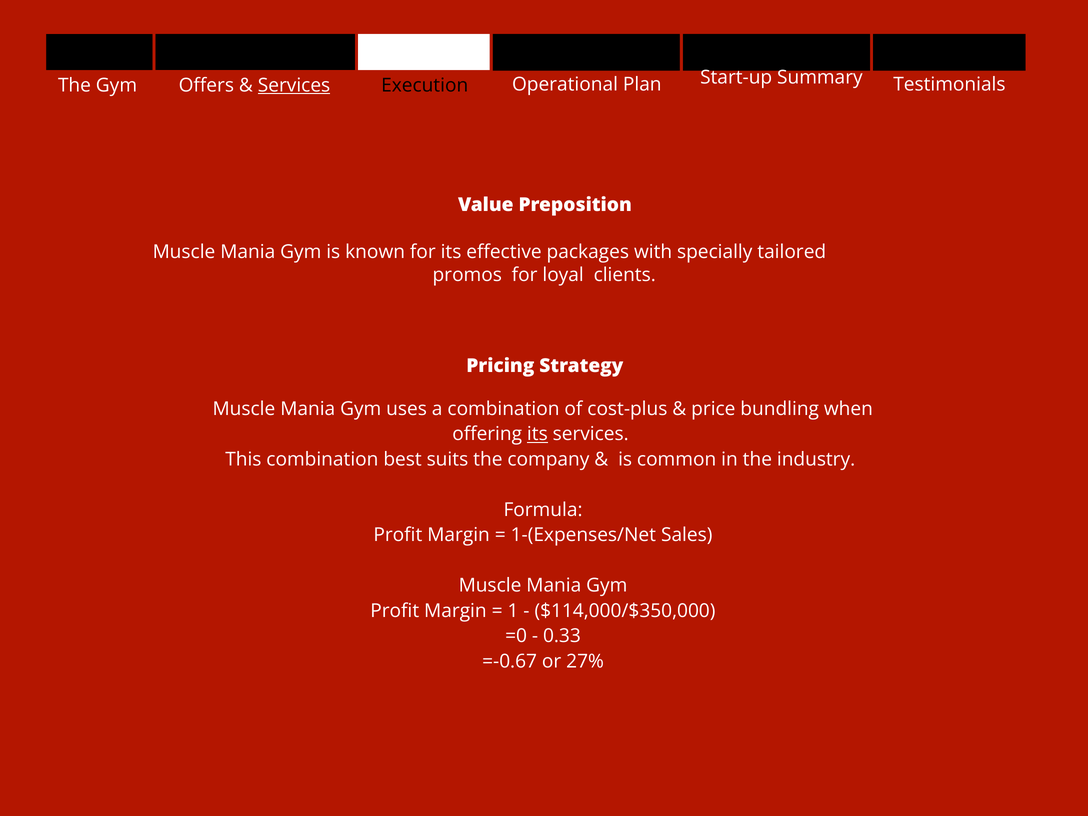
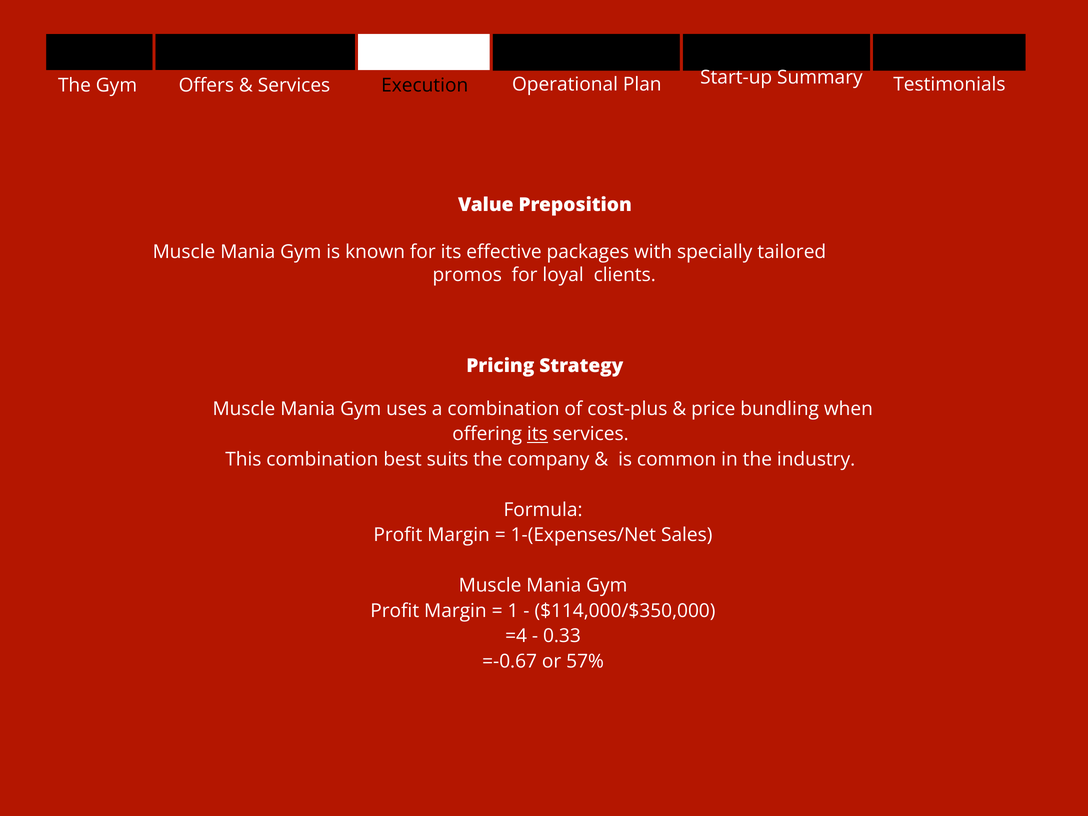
Services underline: present -> none (294, 85)
=0: =0 -> =4 (516, 636)
27%: 27% -> 57% (585, 661)
